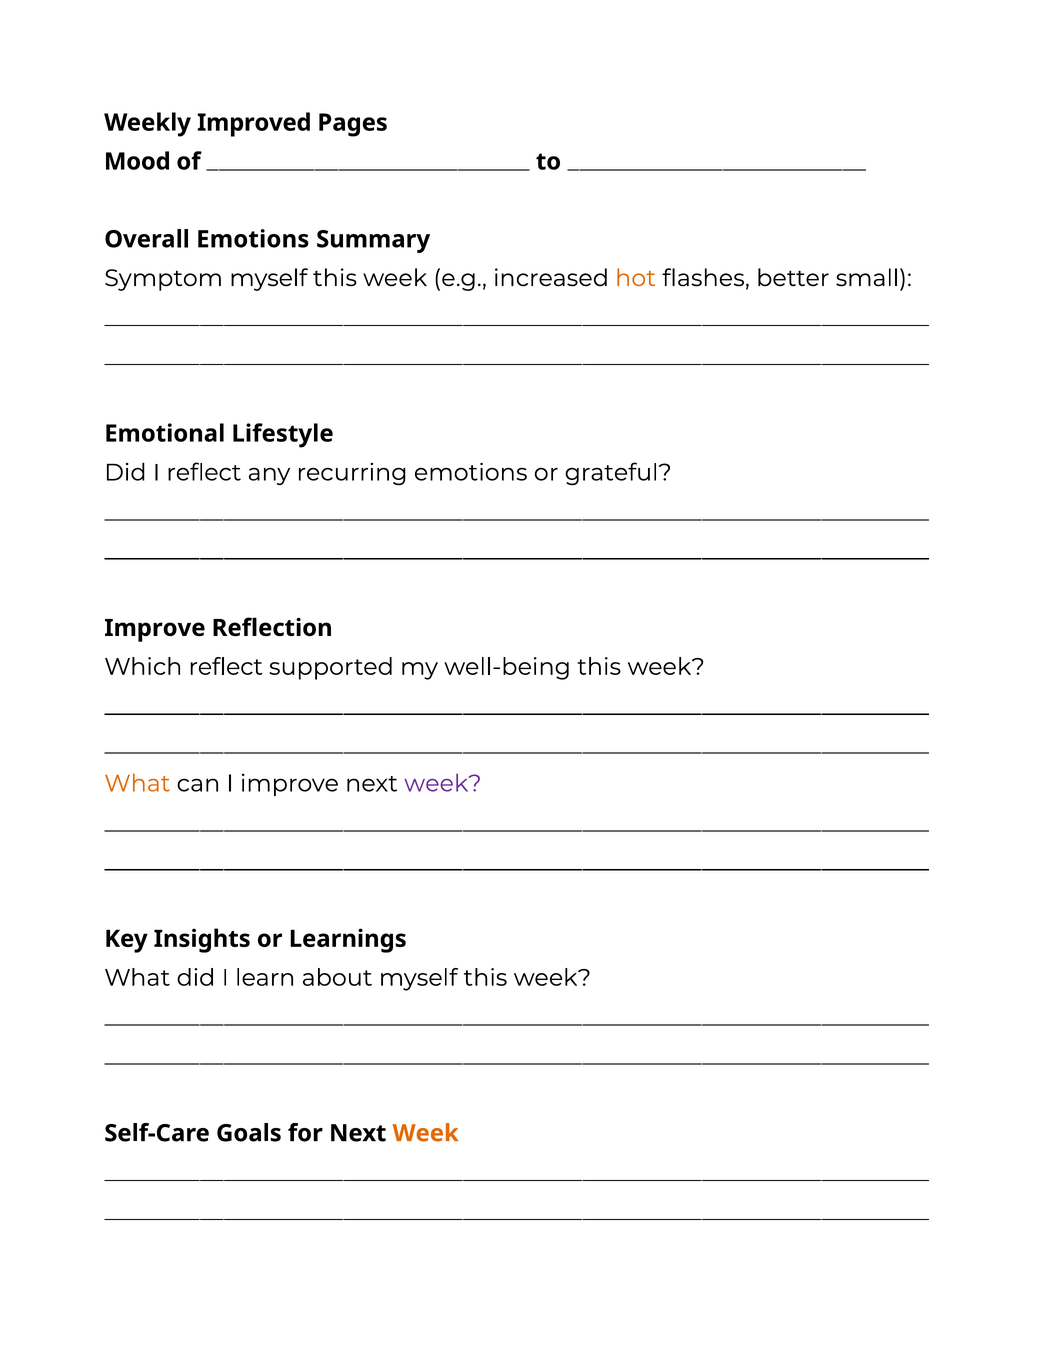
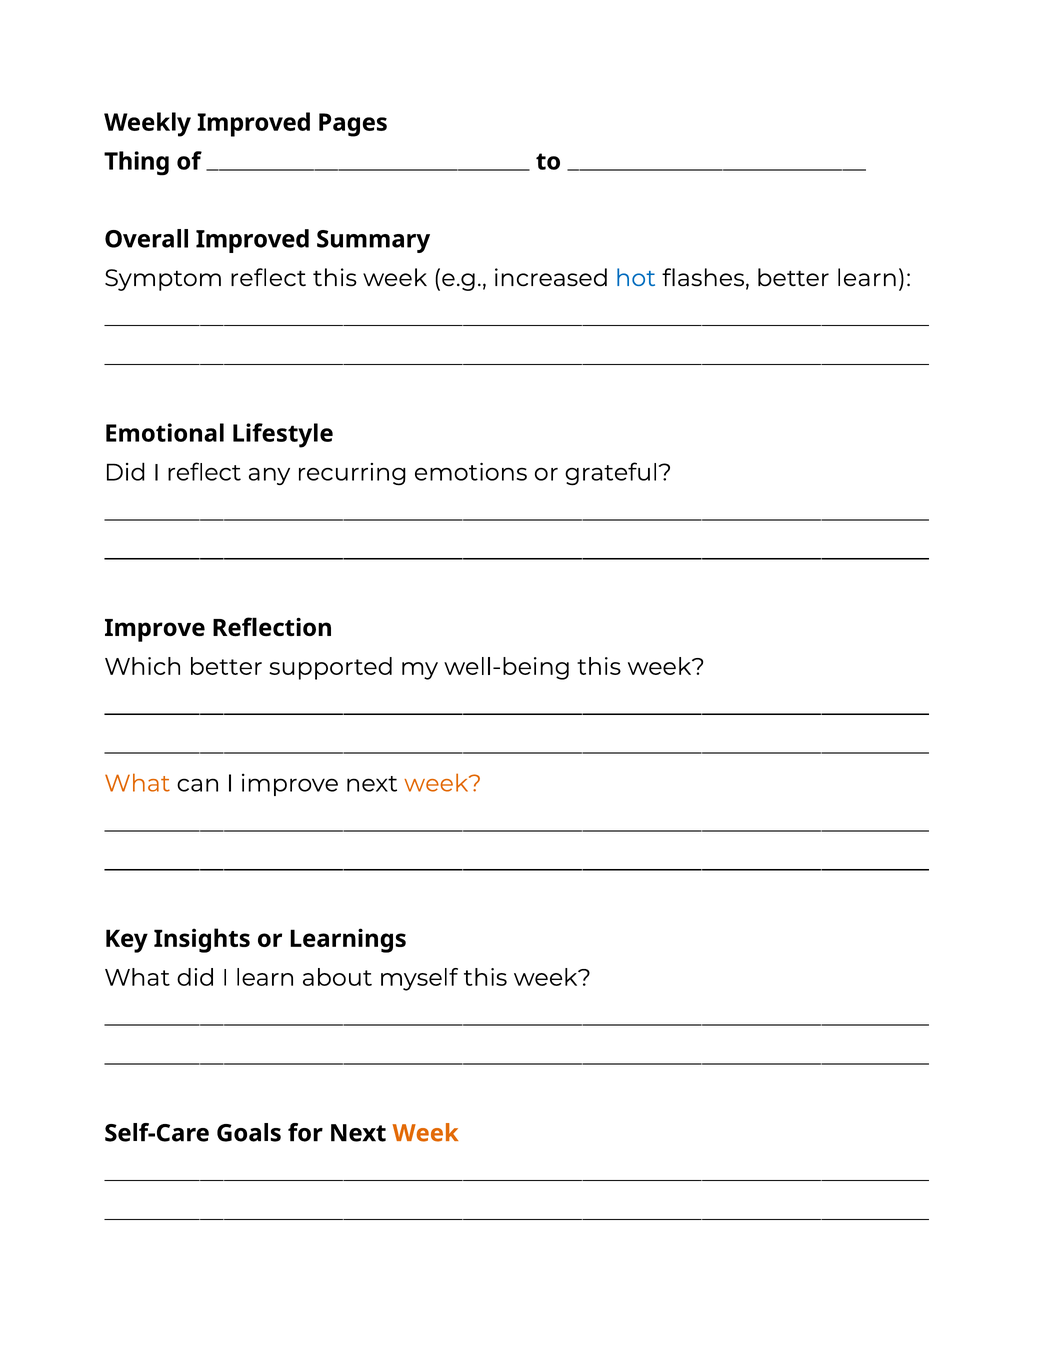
Mood: Mood -> Thing (137, 162)
Overall Emotions: Emotions -> Improved (253, 240)
Symptom myself: myself -> reflect (268, 278)
hot colour: orange -> blue (636, 278)
better small: small -> learn (874, 278)
Which reflect: reflect -> better (226, 667)
week colour: purple -> orange (443, 784)
